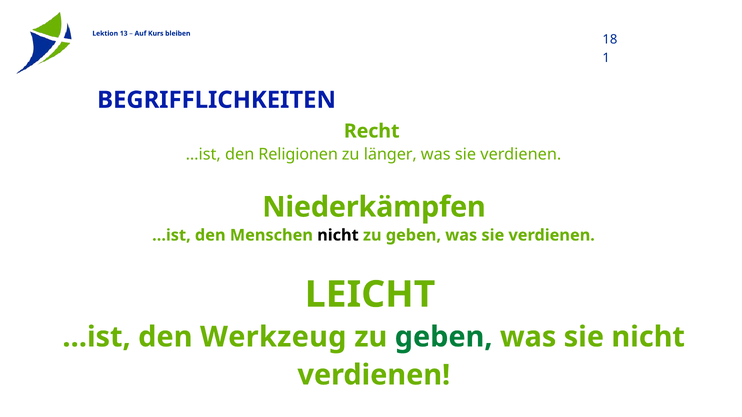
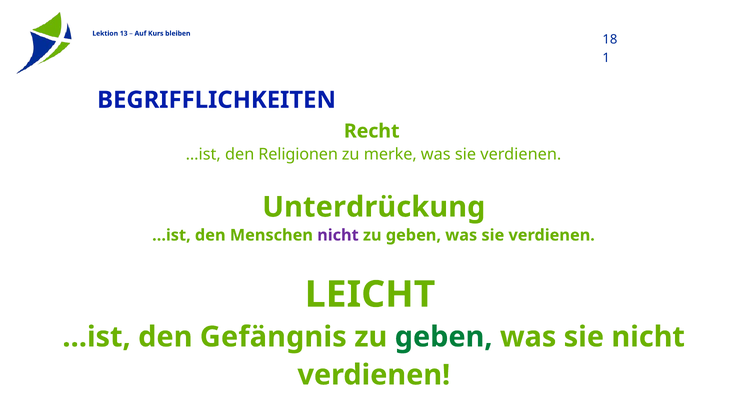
länger: länger -> merke (390, 154)
Niederkämpfen: Niederkämpfen -> Unterdrückung (374, 207)
nicht colour: black -> purple (338, 235)
Werkzeug: Werkzeug -> Gefängnis (273, 337)
